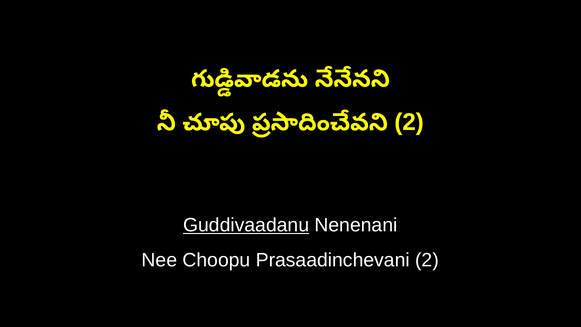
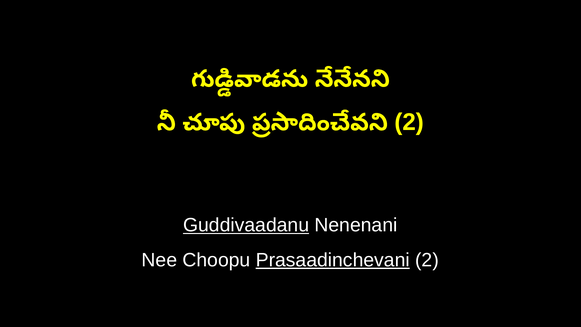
Prasaadinchevani underline: none -> present (333, 260)
